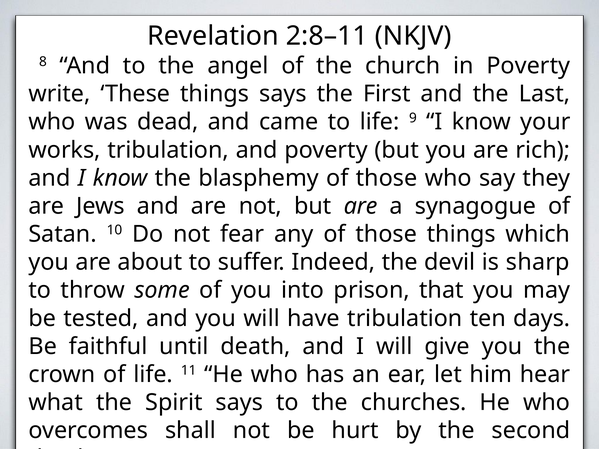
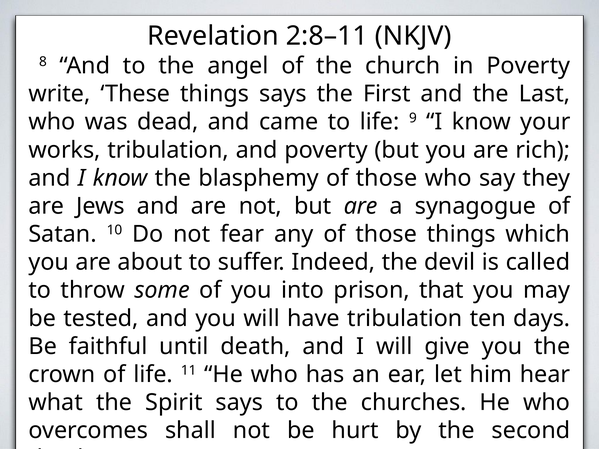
sharp: sharp -> called (538, 262)
